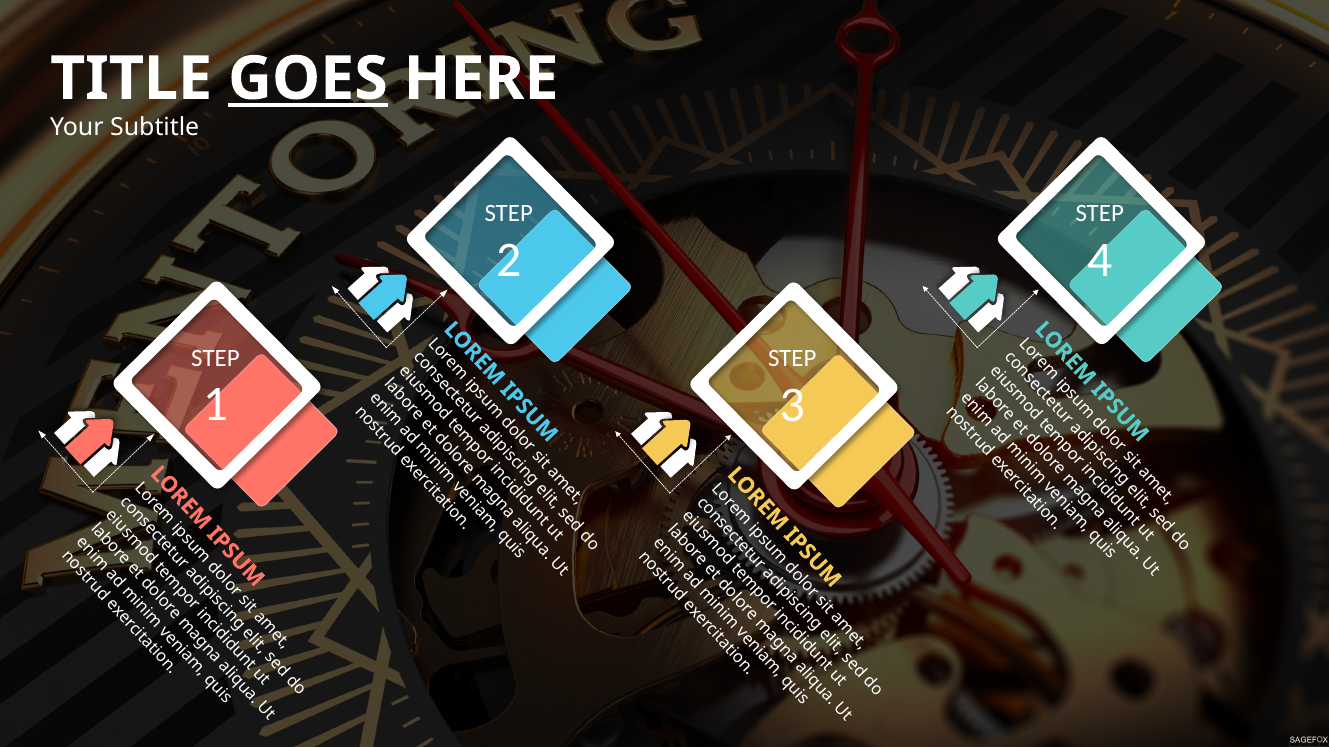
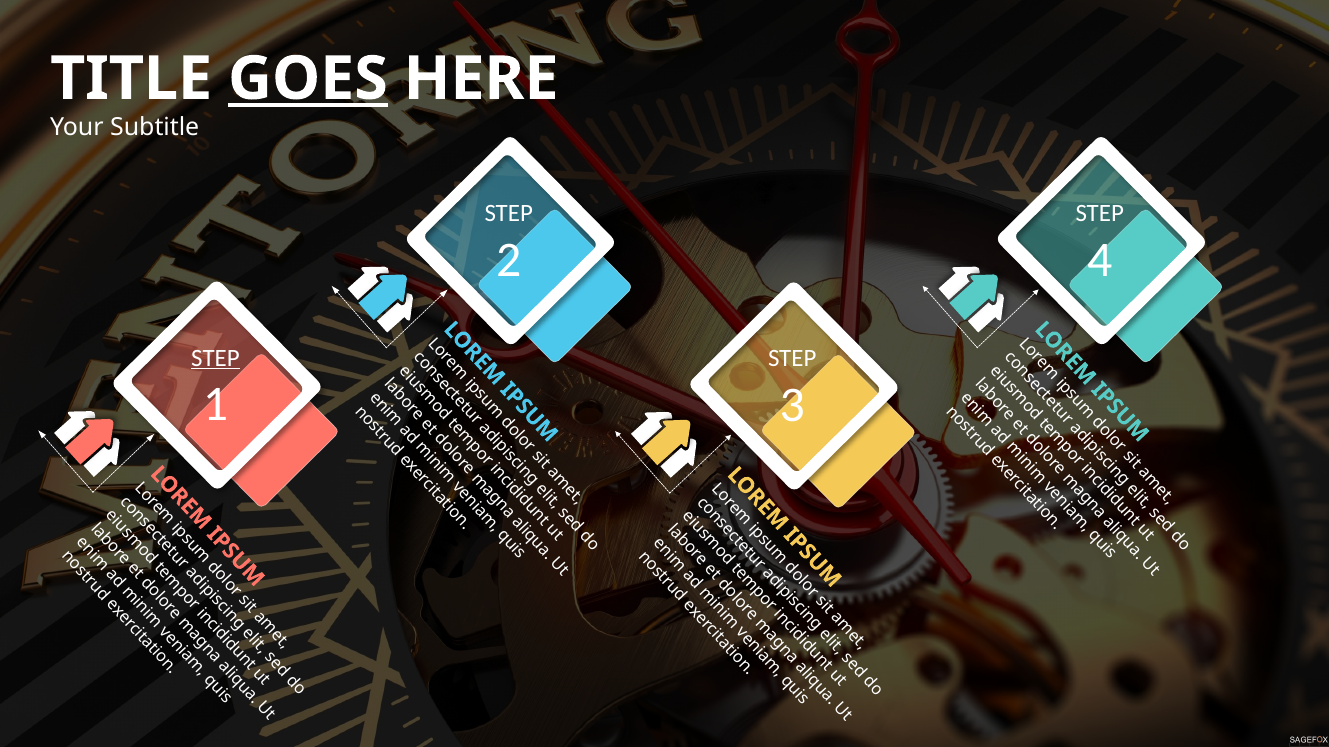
STEP underline: none -> present (215, 358)
